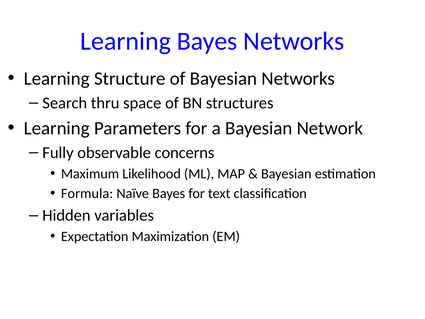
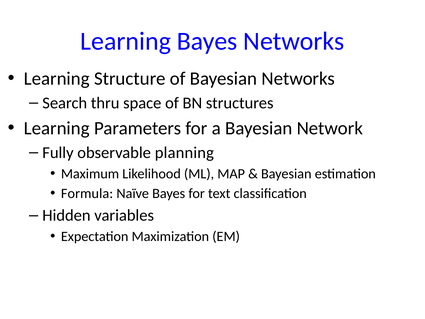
concerns: concerns -> planning (184, 153)
